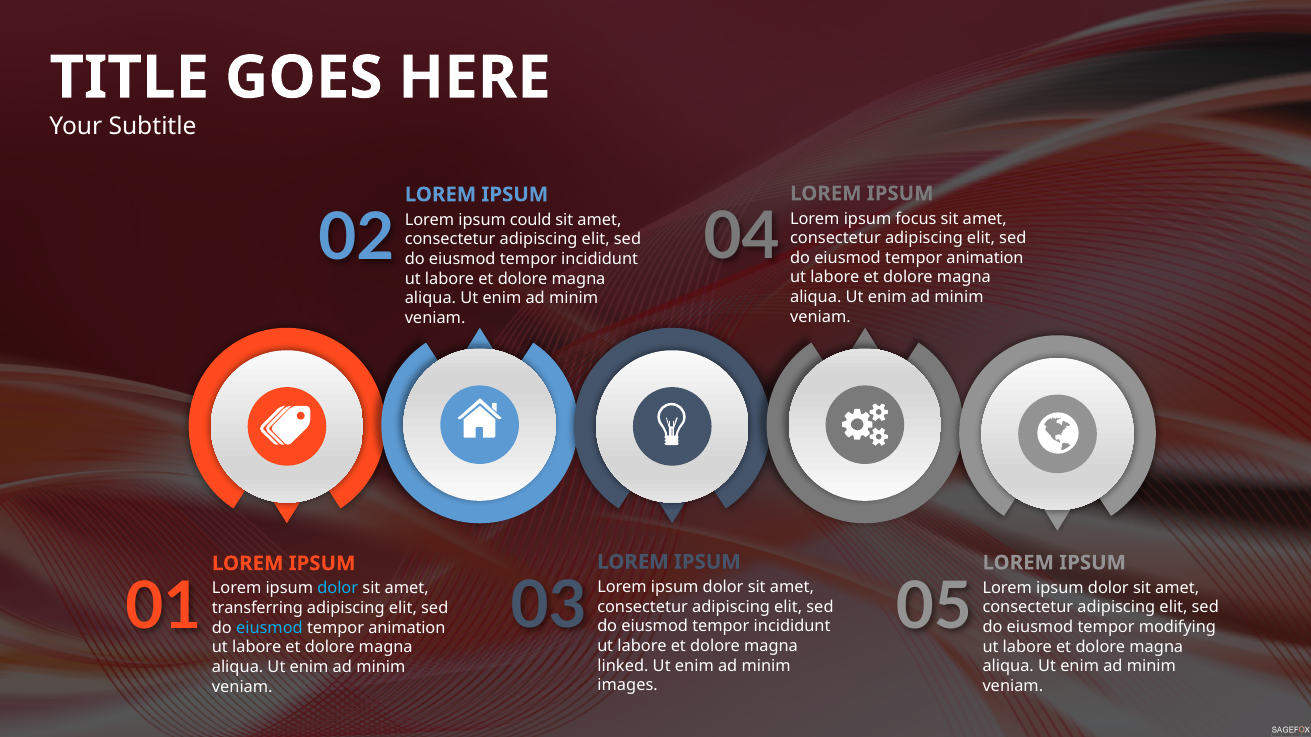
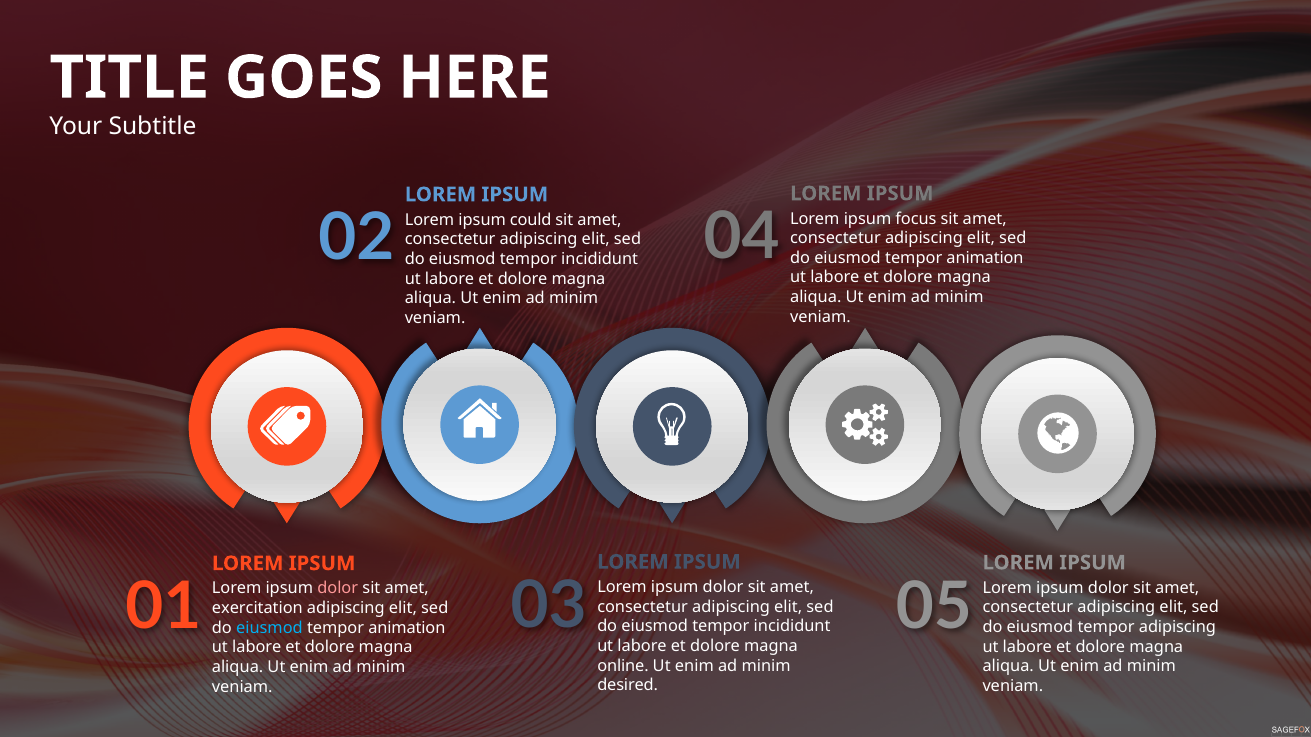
dolor colour: light blue -> pink (338, 589)
transferring: transferring -> exercitation (257, 609)
tempor modifying: modifying -> adipiscing (1177, 627)
linked: linked -> online (623, 666)
images: images -> desired (628, 686)
